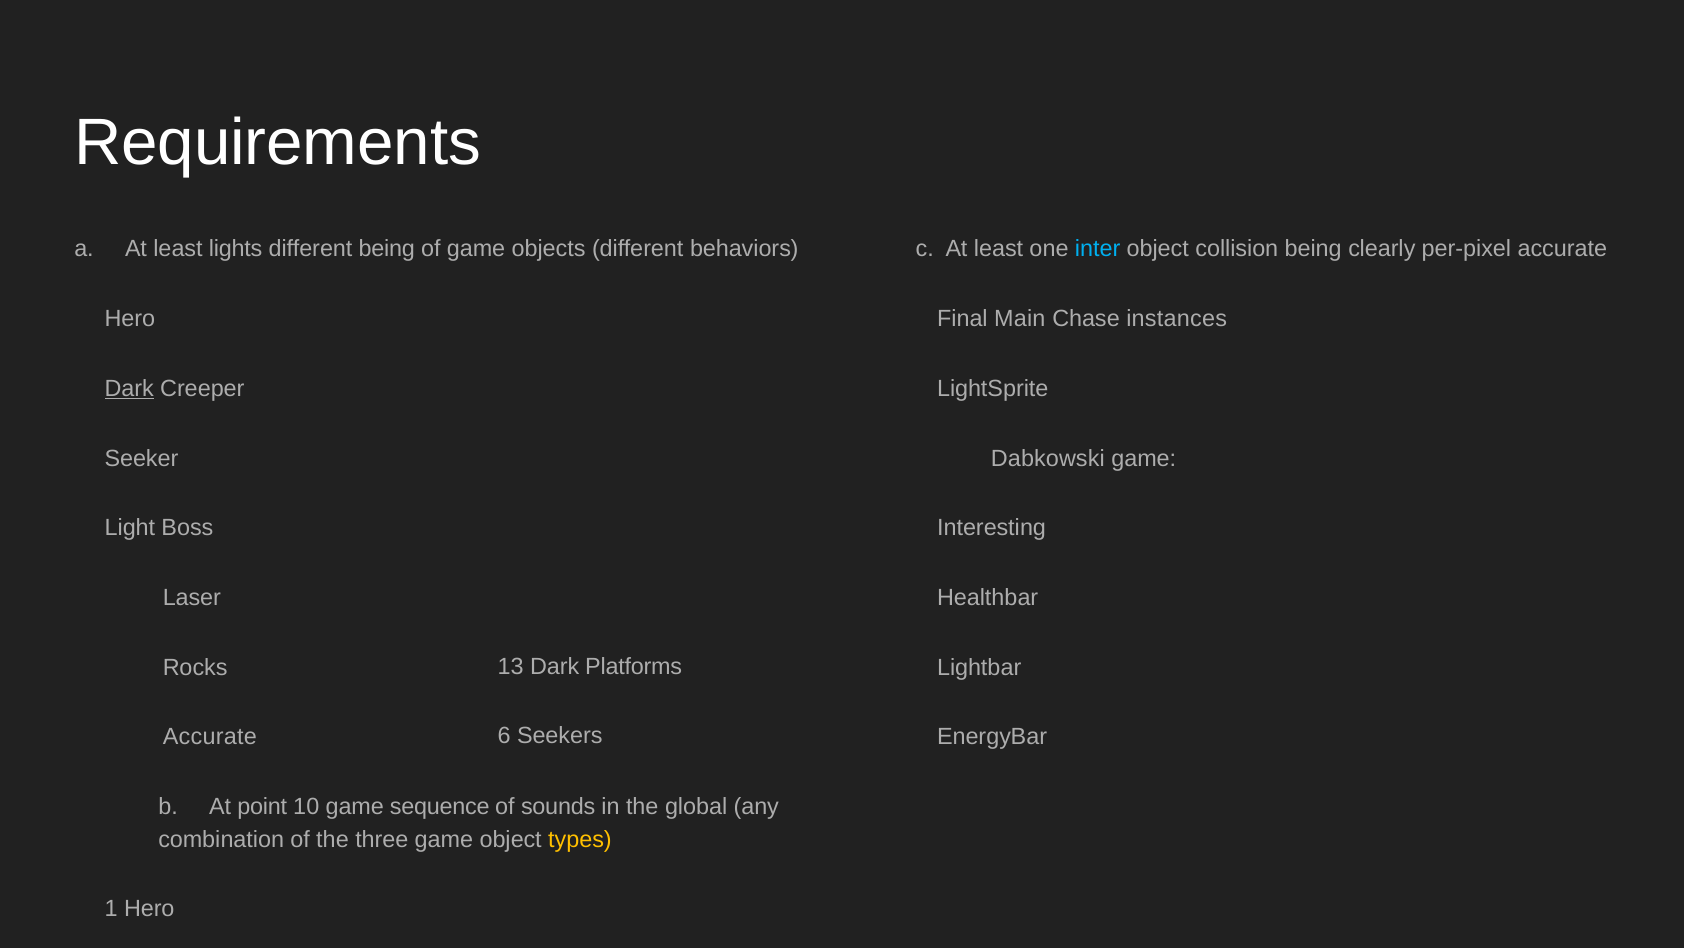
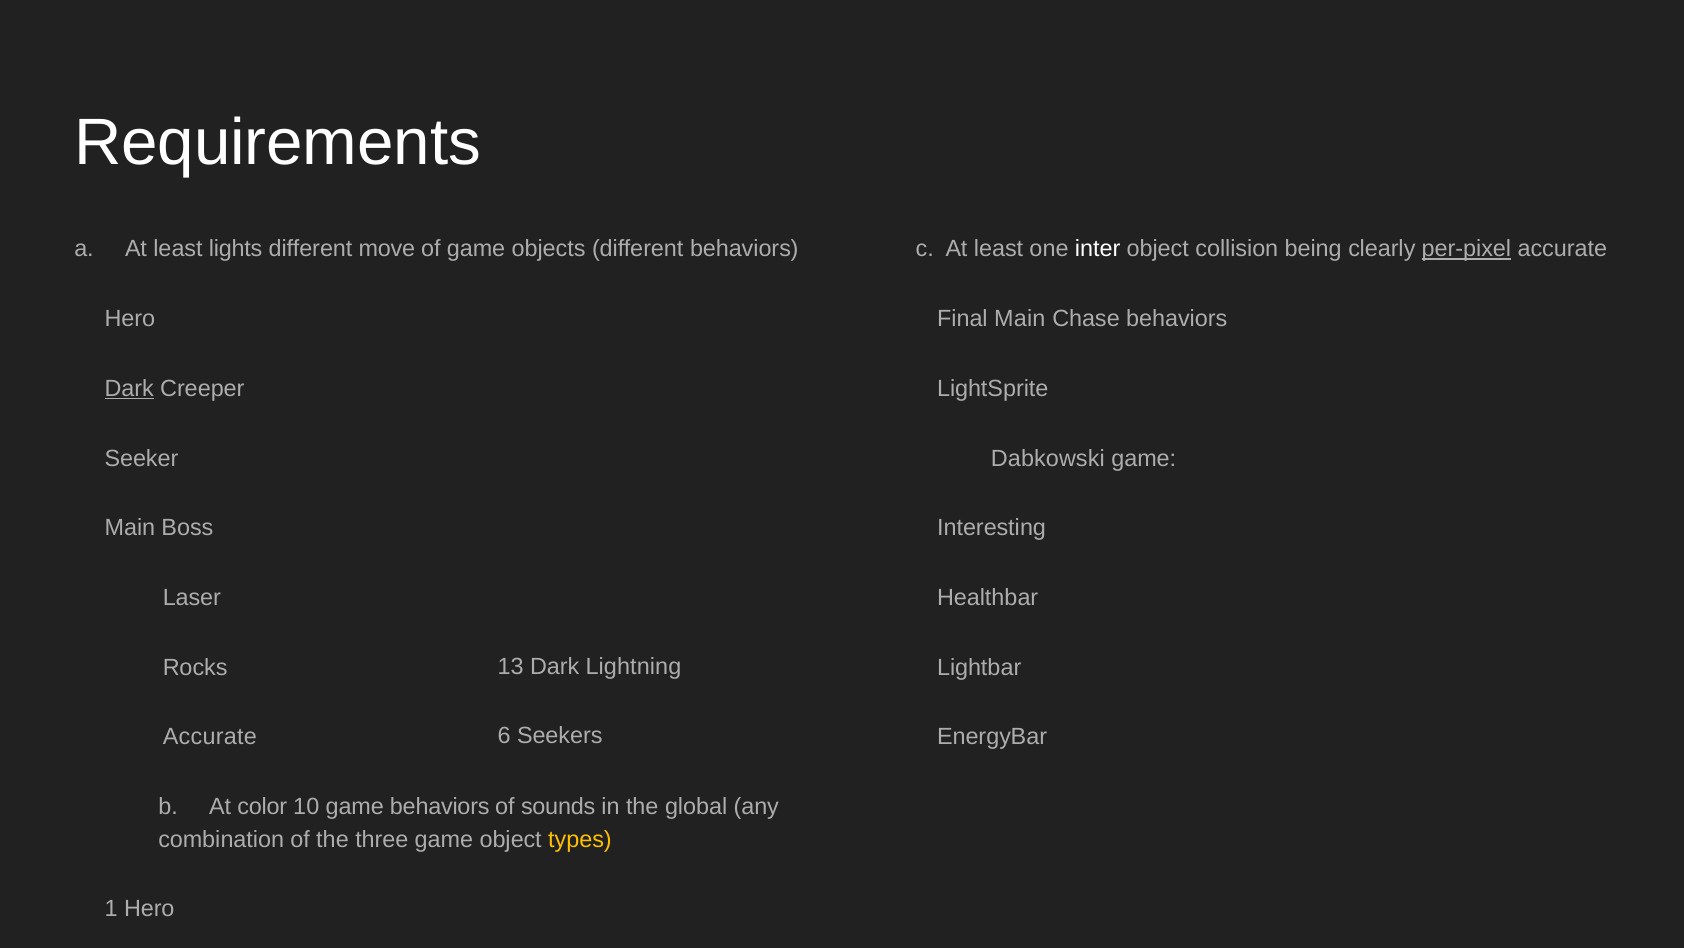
different being: being -> move (387, 249)
inter colour: light blue -> white (1098, 249)
per-pixel underline: none -> present (1466, 249)
Chase instances: instances -> behaviors (1177, 319)
Light: Light -> Main (130, 528)
Platforms: Platforms -> Lightning (633, 666)
point: point -> color (262, 806)
game sequence: sequence -> behaviors (440, 806)
